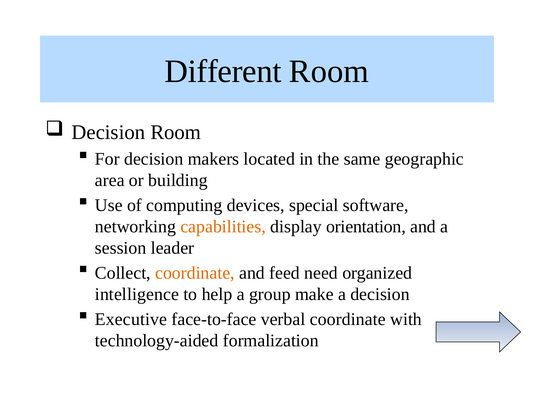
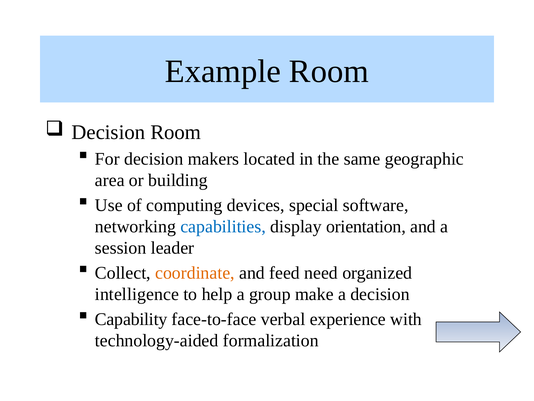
Different: Different -> Example (223, 71)
capabilities colour: orange -> blue (223, 226)
Executive: Executive -> Capability (131, 319)
verbal coordinate: coordinate -> experience (348, 319)
